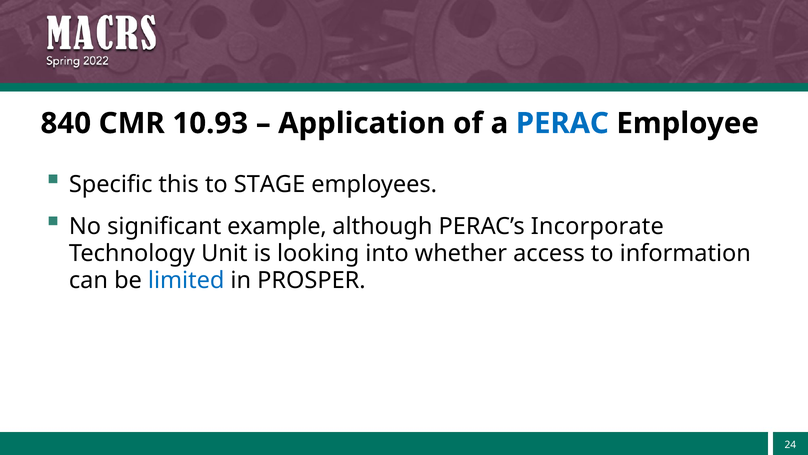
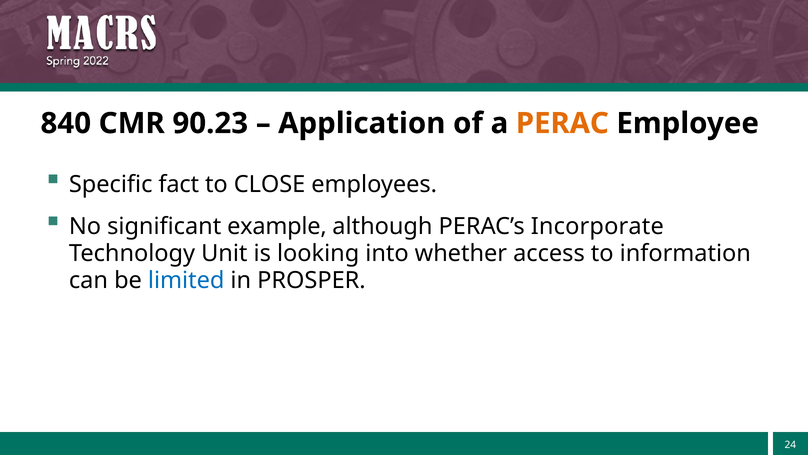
10.93: 10.93 -> 90.23 (210, 123)
PERAC colour: blue -> orange (562, 123)
this: this -> fact (179, 184)
STAGE: STAGE -> CLOSE (270, 184)
